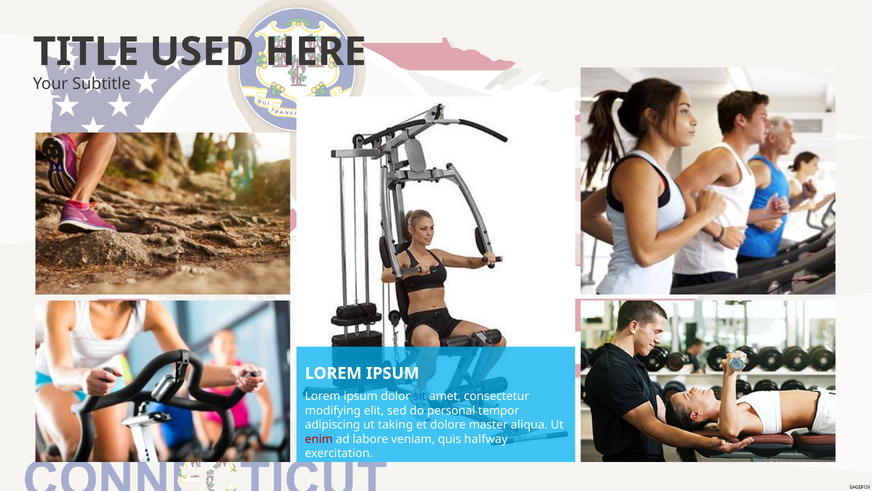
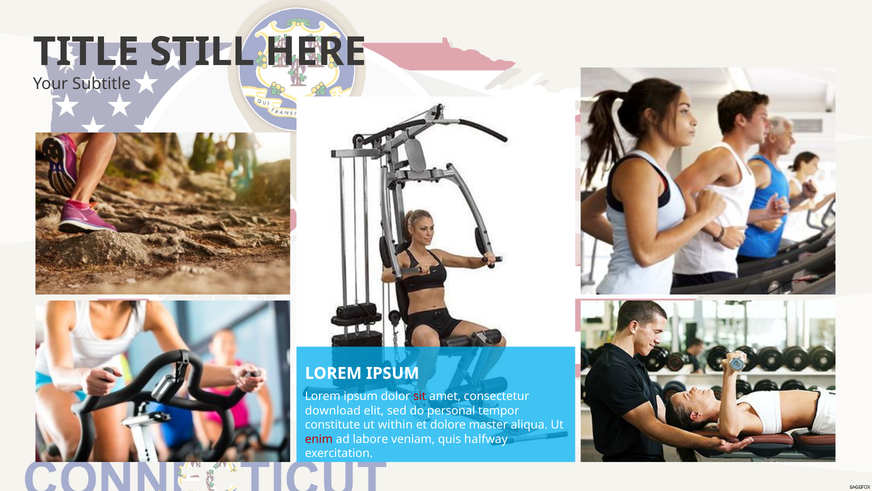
USED: USED -> STILL (202, 52)
sit colour: blue -> red (420, 396)
modifying: modifying -> download (333, 410)
adipiscing: adipiscing -> constitute (333, 424)
taking: taking -> within (395, 424)
